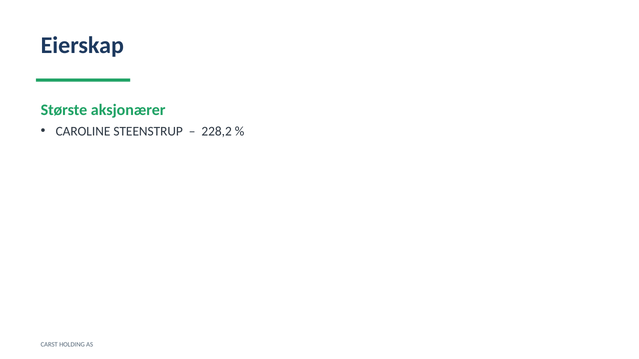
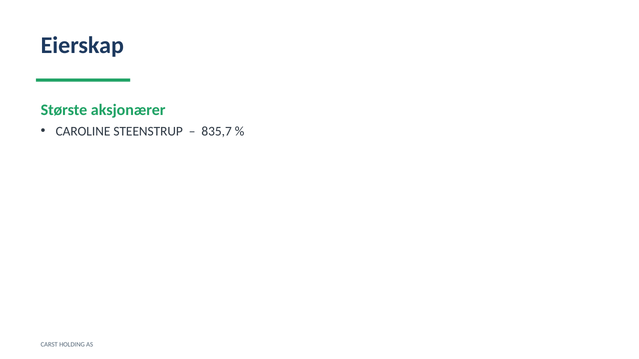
228,2: 228,2 -> 835,7 (217, 131)
